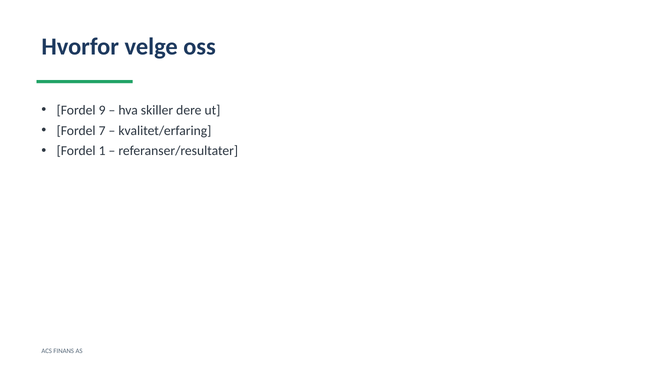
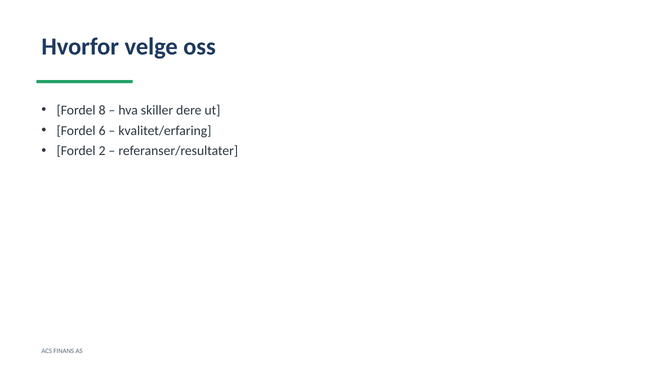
9: 9 -> 8 (102, 110)
7: 7 -> 6 (102, 131)
1: 1 -> 2 (102, 151)
